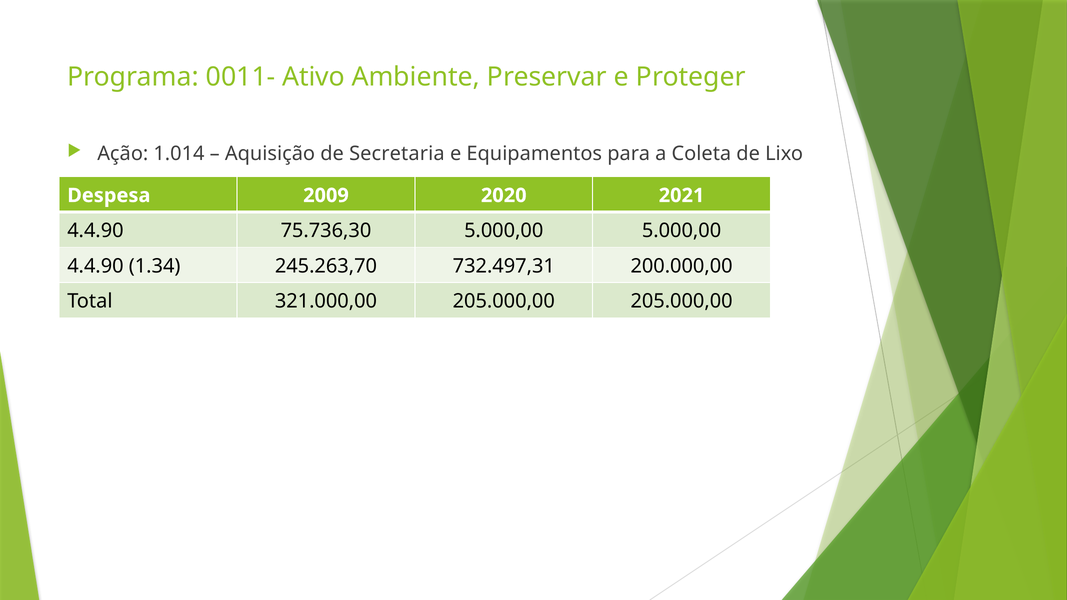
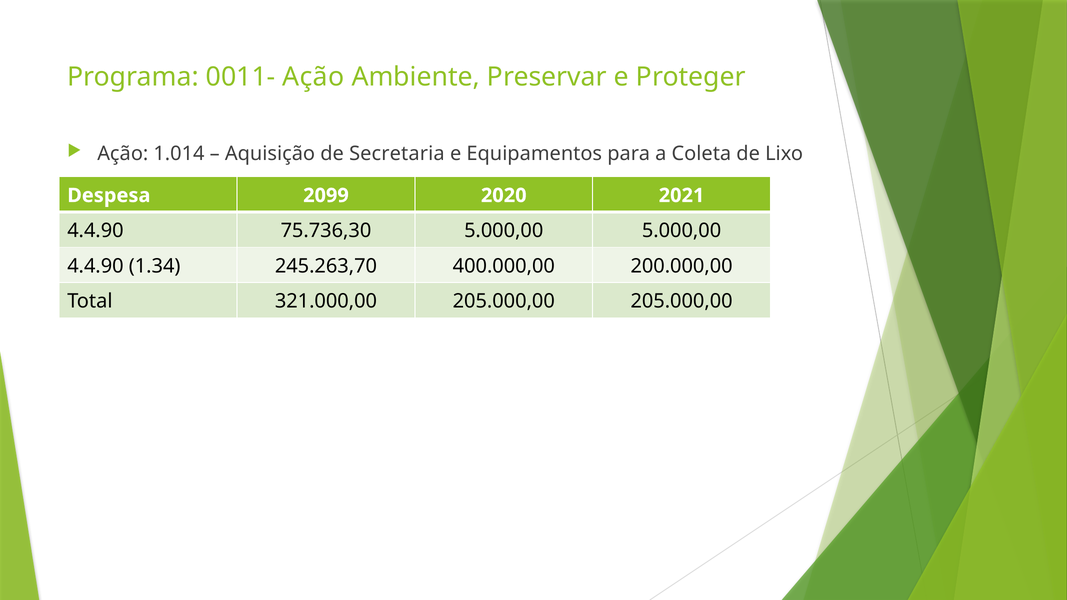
0011- Ativo: Ativo -> Ação (313, 77)
2009: 2009 -> 2099 (326, 196)
732.497,31: 732.497,31 -> 400.000,00 (504, 266)
